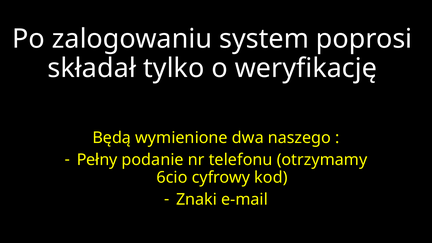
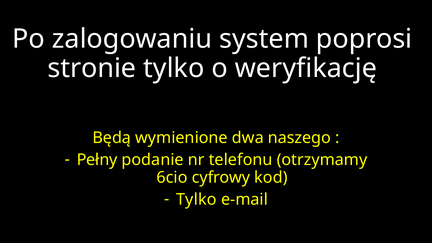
składał: składał -> stronie (92, 68)
Znaki: Znaki -> Tylko (196, 199)
